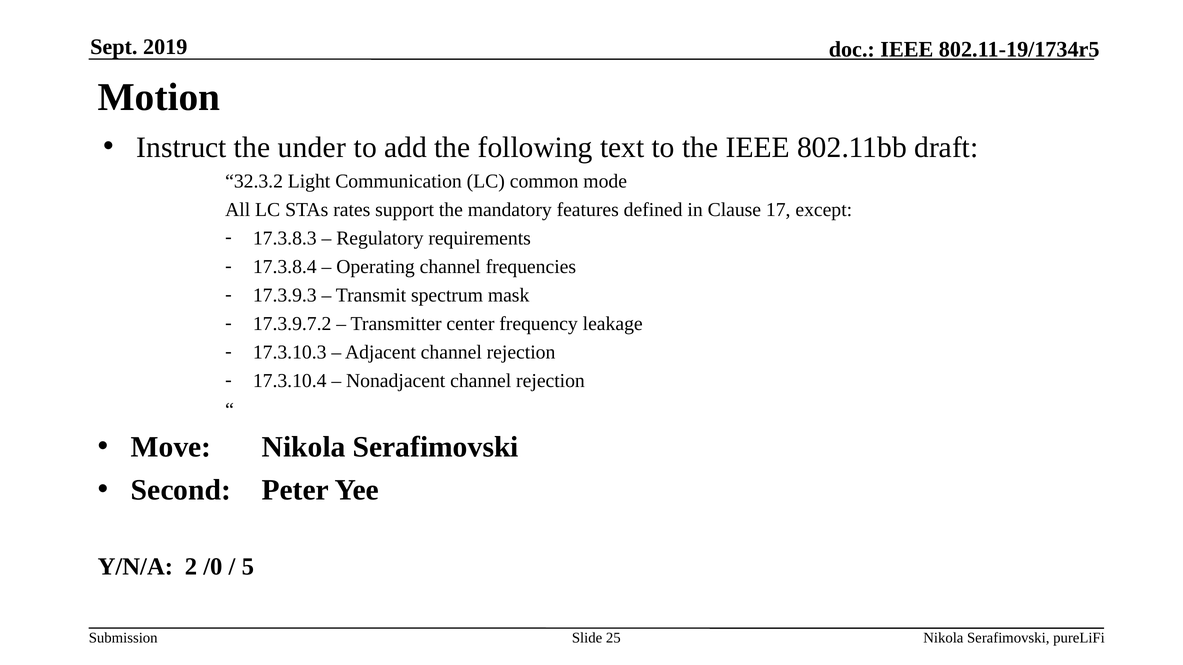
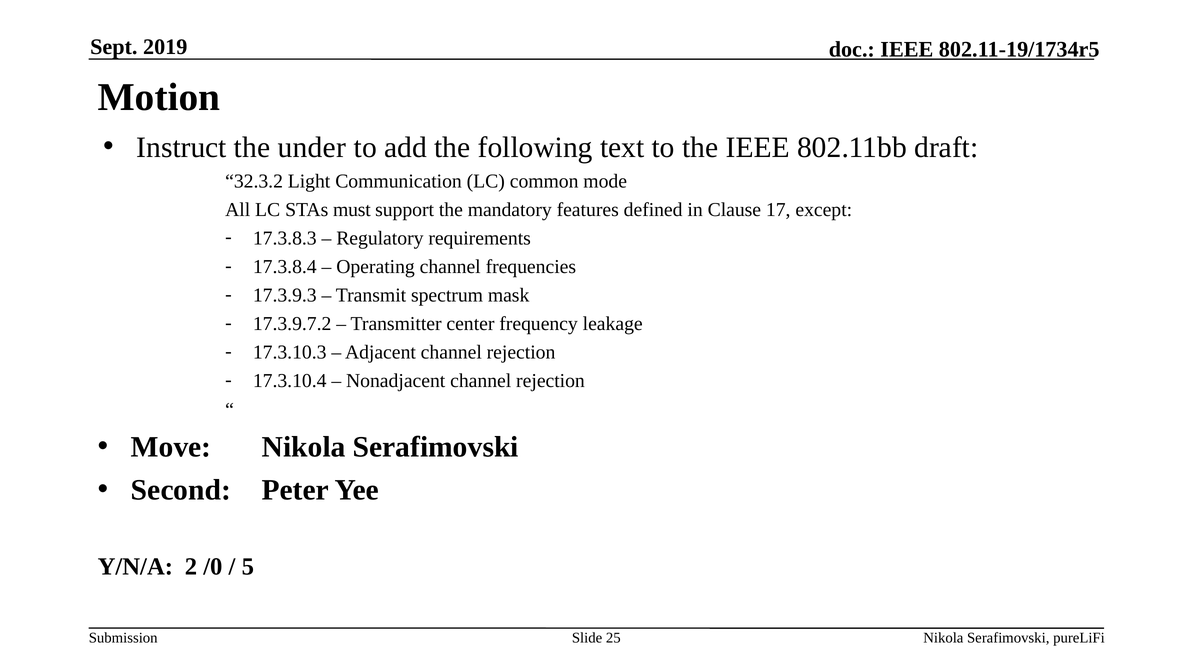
rates: rates -> must (352, 210)
